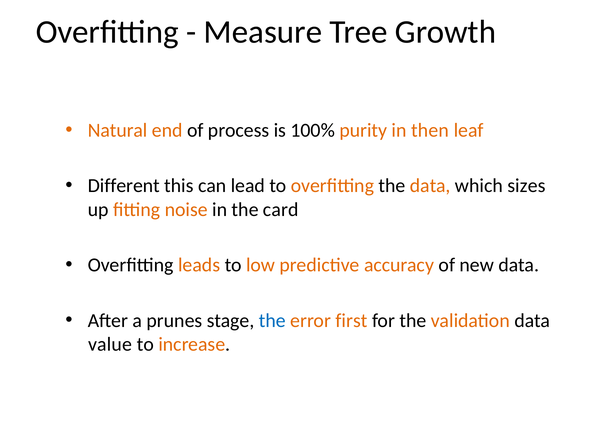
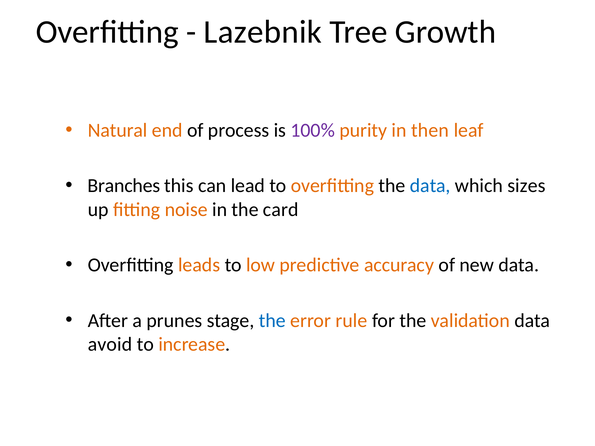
Measure: Measure -> Lazebnik (263, 32)
100% colour: black -> purple (313, 130)
Different: Different -> Branches (124, 186)
data colour: orange -> blue (430, 186)
first: first -> rule (351, 321)
value: value -> avoid (110, 344)
